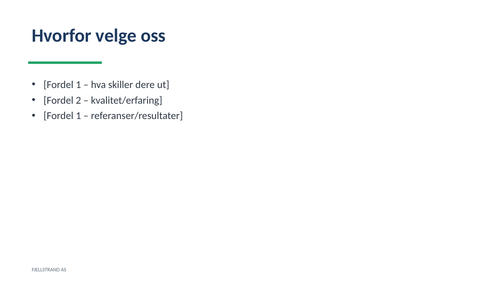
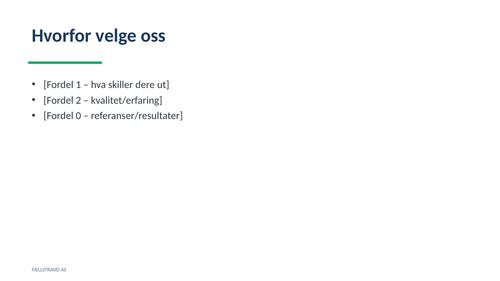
1: 1 -> 0 (78, 116)
